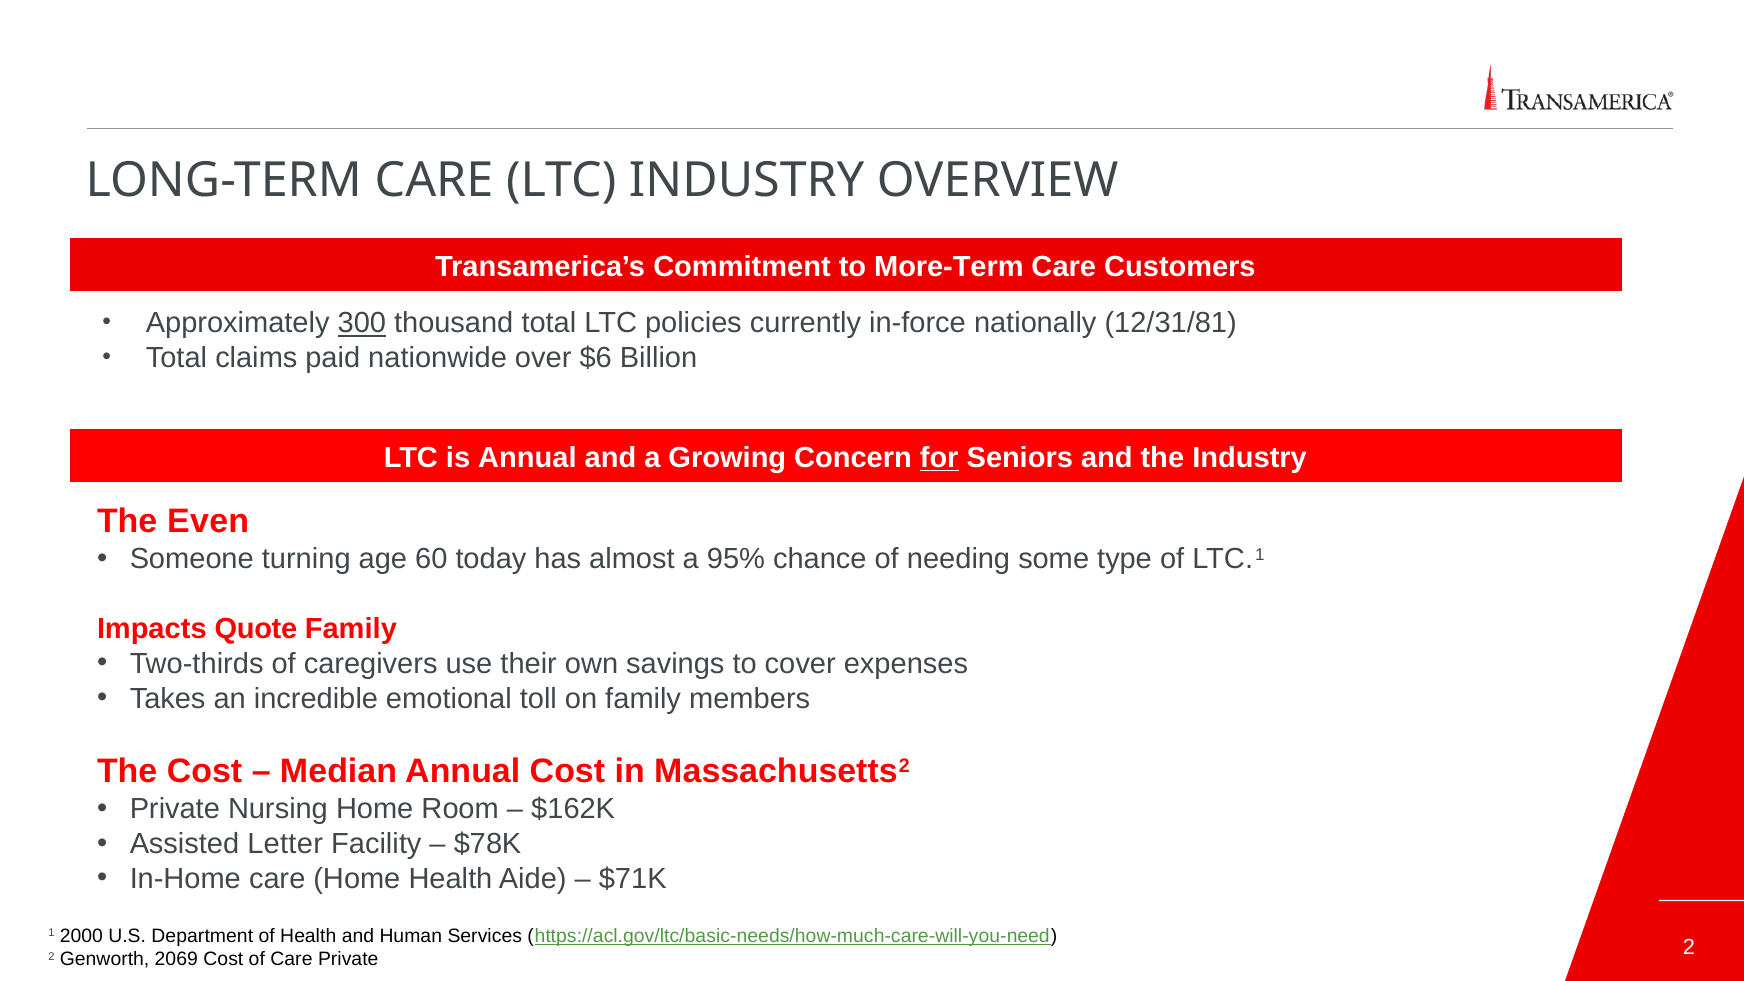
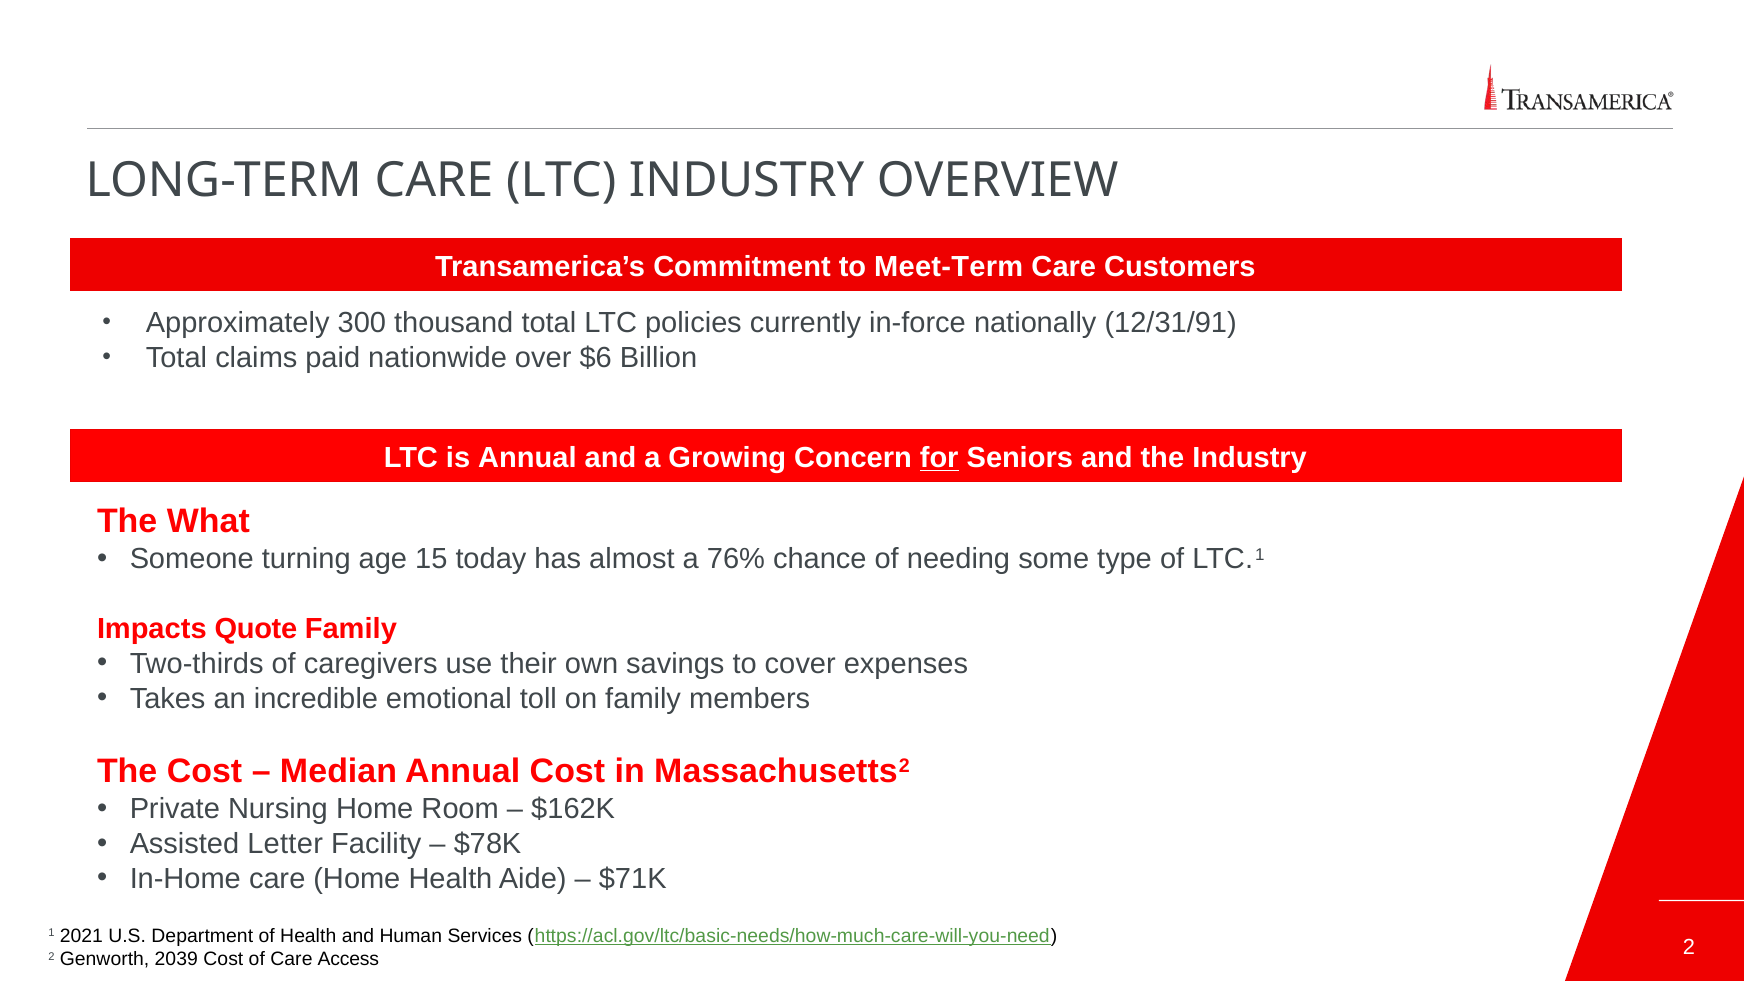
More-Term: More-Term -> Meet-Term (949, 267)
300 underline: present -> none (362, 323)
12/31/81: 12/31/81 -> 12/31/91 (1171, 323)
Even: Even -> What (208, 522)
60: 60 -> 15 (431, 559)
95%: 95% -> 76% (736, 559)
2000: 2000 -> 2021 (81, 936)
2069: 2069 -> 2039 (176, 960)
Care Private: Private -> Access (348, 960)
